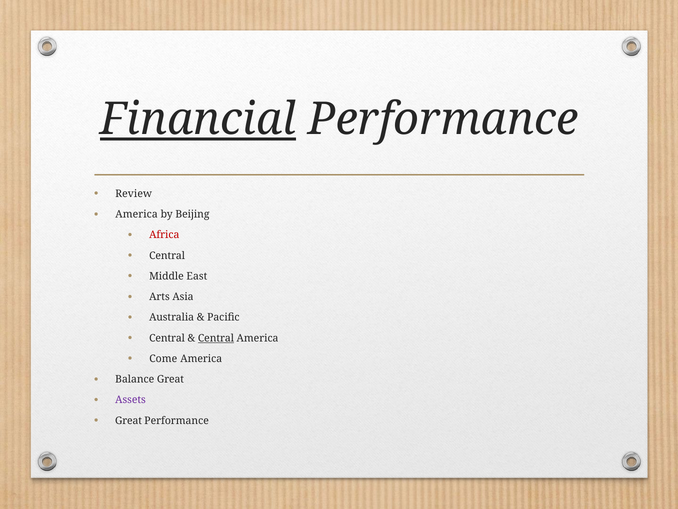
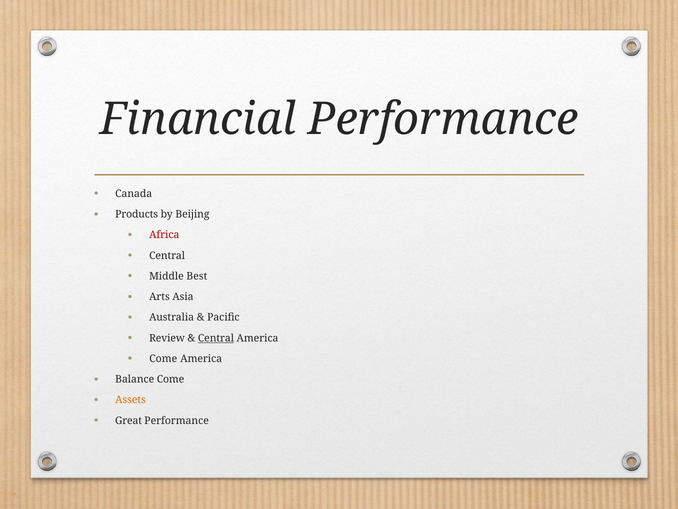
Financial underline: present -> none (198, 119)
Review: Review -> Canada (134, 194)
America: America -> Products (137, 214)
East: East -> Best (197, 276)
Central: Central -> Review (167, 338)
Balance Great: Great -> Come (170, 379)
Assets colour: purple -> orange (130, 400)
